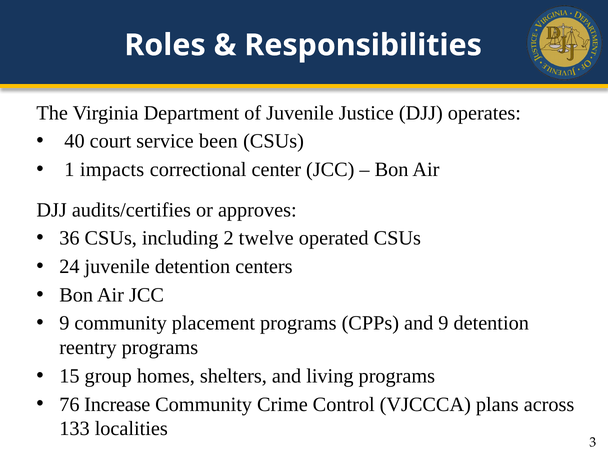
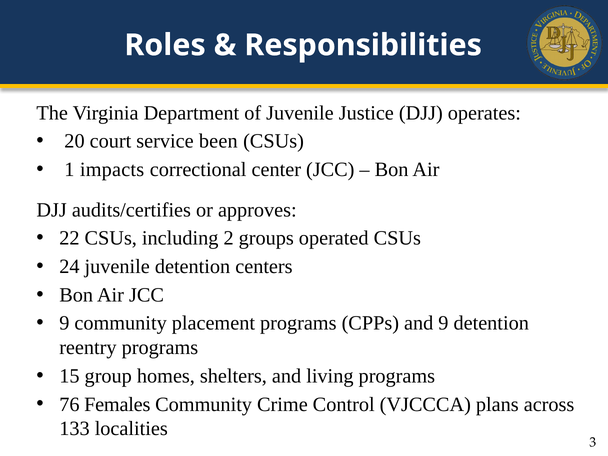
40: 40 -> 20 (75, 141)
36: 36 -> 22 (69, 238)
twelve: twelve -> groups (266, 238)
Increase: Increase -> Females (117, 404)
